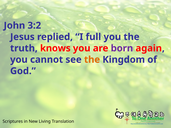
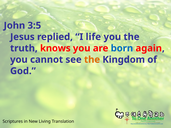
3:2: 3:2 -> 3:5 (34, 26)
full: full -> life (93, 37)
born colour: purple -> blue (122, 48)
